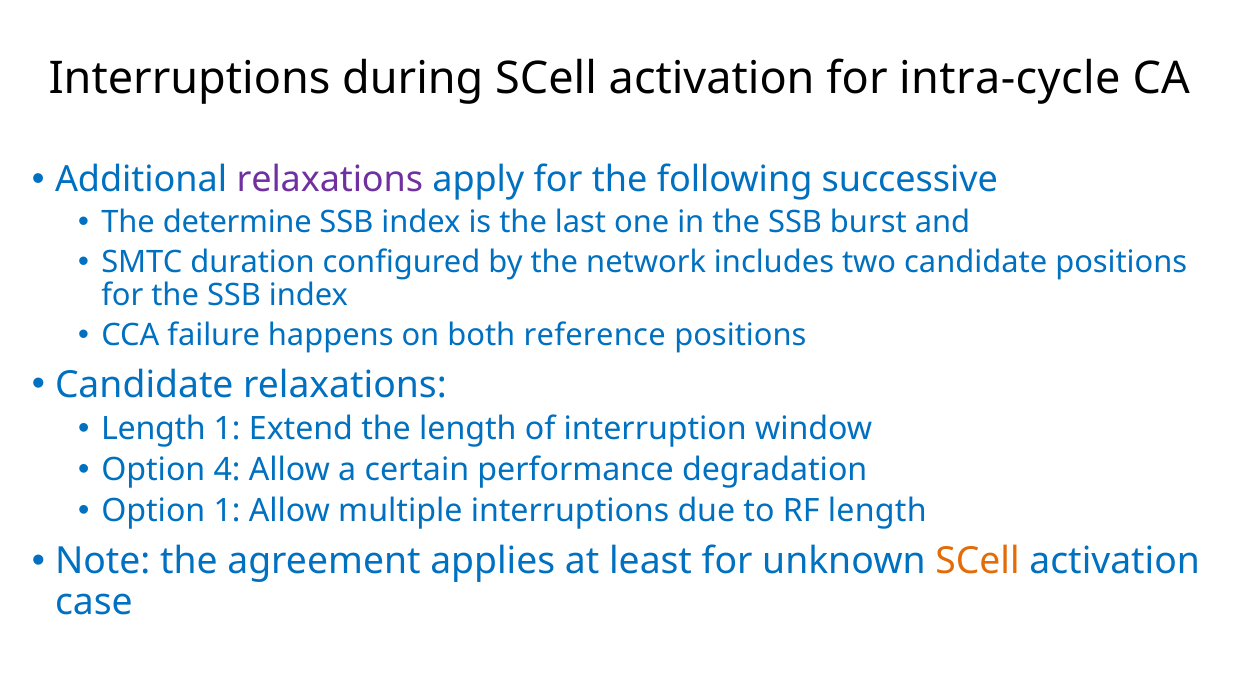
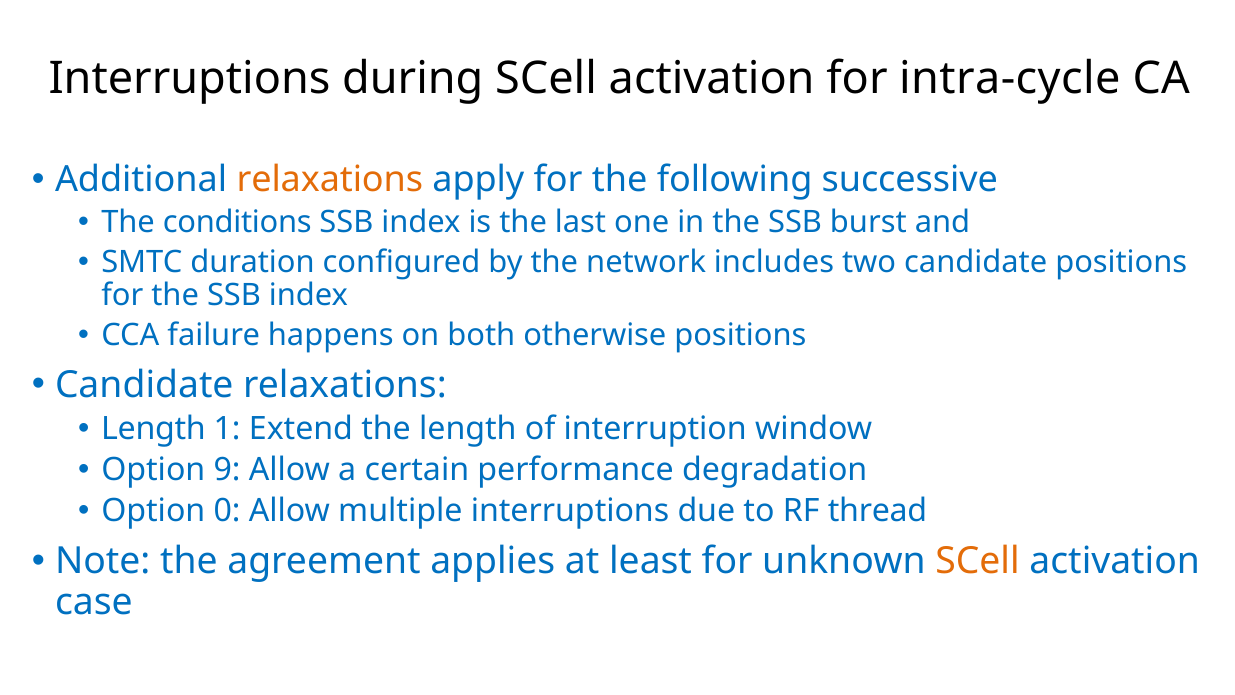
relaxations colour: purple -> orange (330, 180)
determine: determine -> conditions (237, 222)
reference: reference -> otherwise (595, 335)
4: 4 -> 9 (227, 470)
Option 1: 1 -> 0 (227, 511)
RF length: length -> thread (878, 511)
